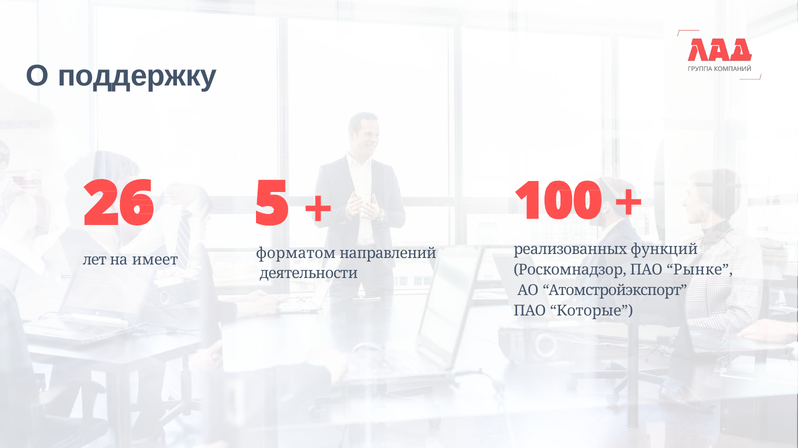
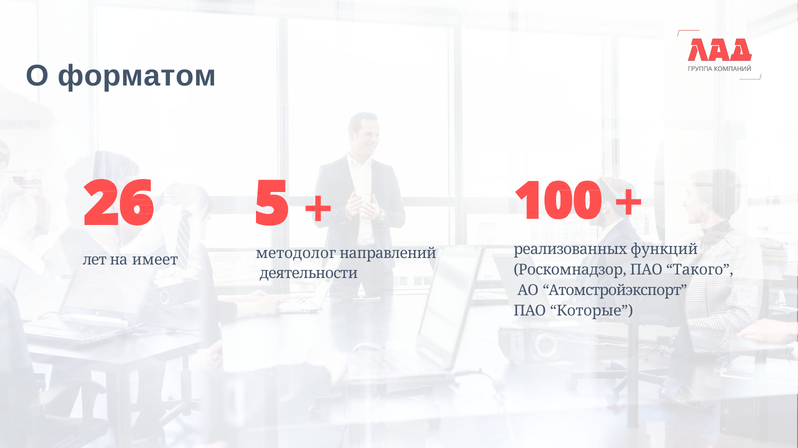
поддержку: поддержку -> форматом (137, 76)
форматом: форматом -> методолог (296, 253)
Рынке: Рынке -> Такого (700, 270)
